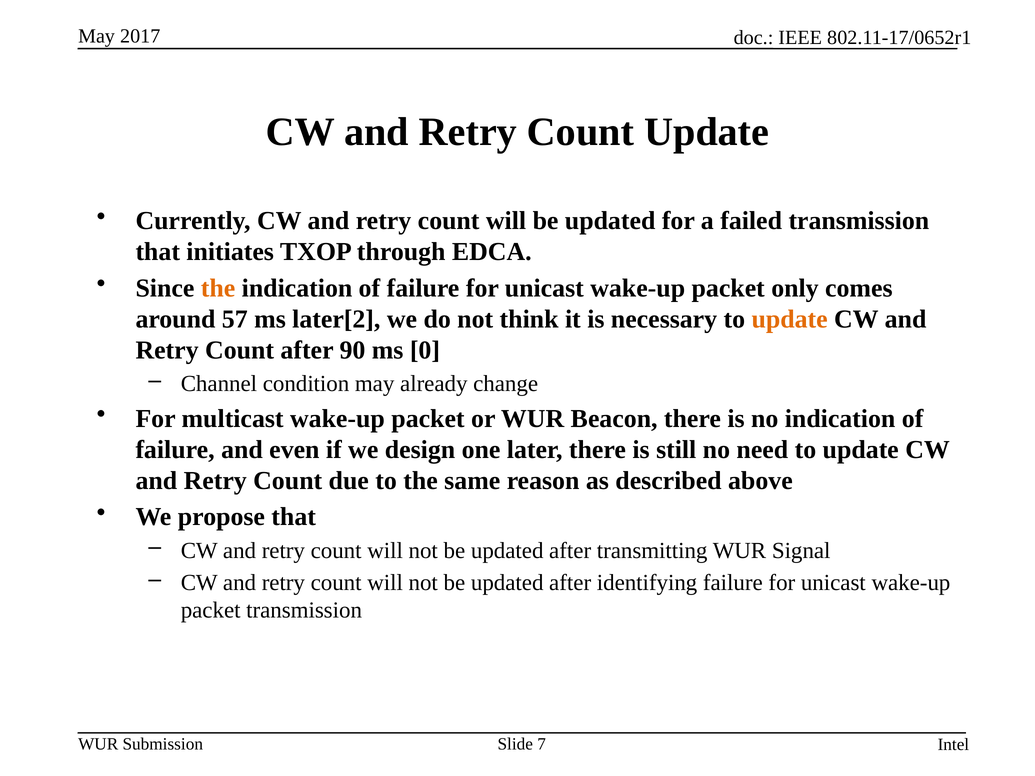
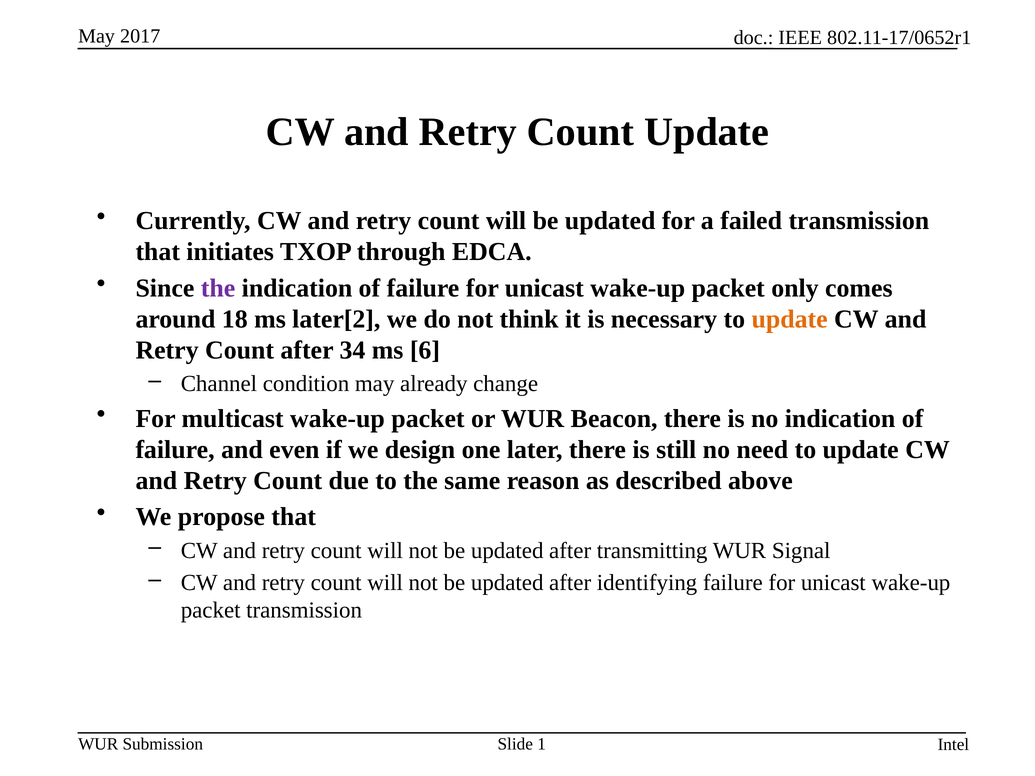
the colour: orange -> purple (218, 288)
57: 57 -> 18 (235, 319)
90: 90 -> 34 (352, 350)
ms 0: 0 -> 6 (425, 350)
7: 7 -> 1 (542, 744)
